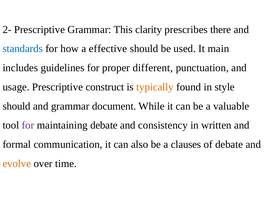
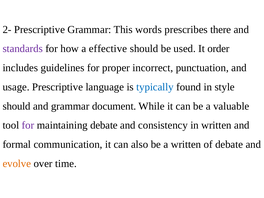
clarity: clarity -> words (149, 30)
standards colour: blue -> purple (23, 49)
main: main -> order (219, 49)
different: different -> incorrect (153, 68)
construct: construct -> language (105, 87)
typically colour: orange -> blue (155, 87)
a clauses: clauses -> written (186, 144)
